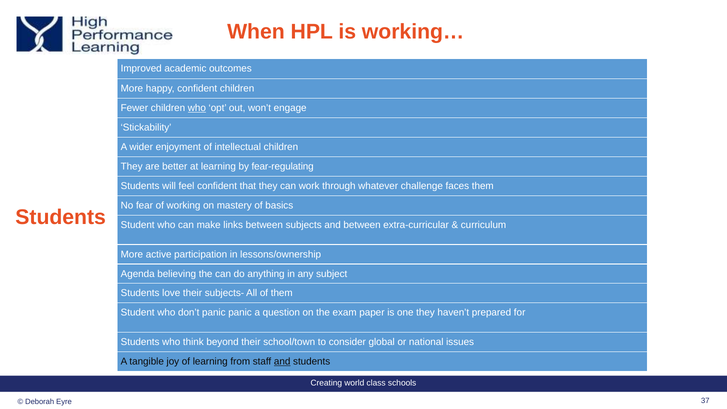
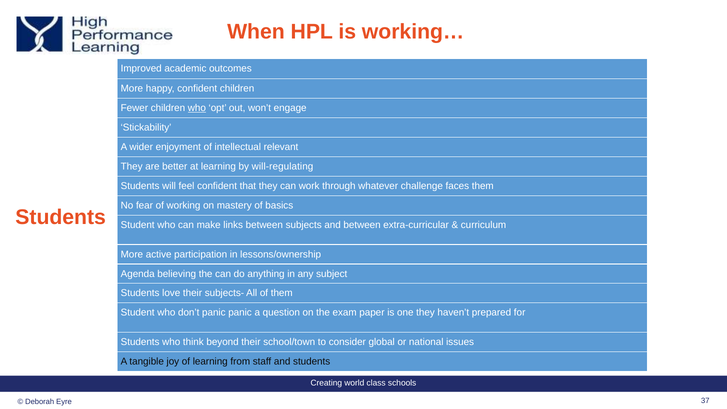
intellectual children: children -> relevant (281, 147)
fear-regulating: fear-regulating -> will-regulating (283, 166)
and underline: present -> none (282, 362)
